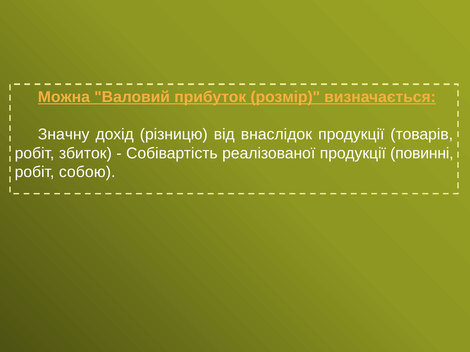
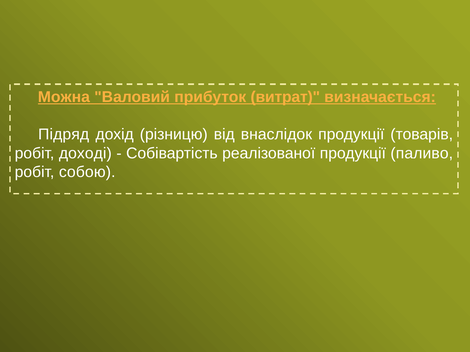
розмір: розмір -> витрат (285, 97)
Значну: Значну -> Підряд (64, 135)
збиток: збиток -> доході (85, 153)
повинні: повинні -> паливо (422, 153)
